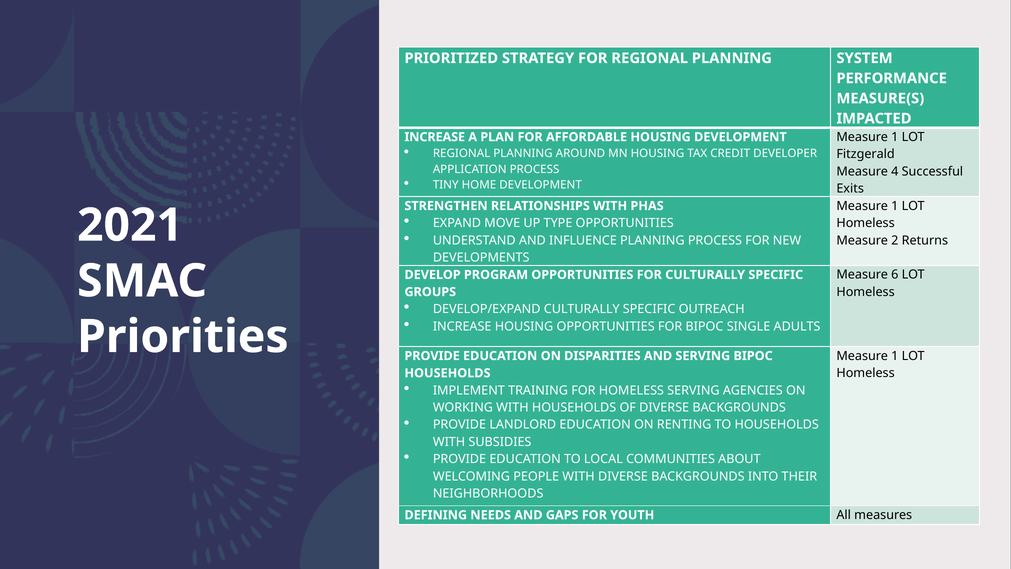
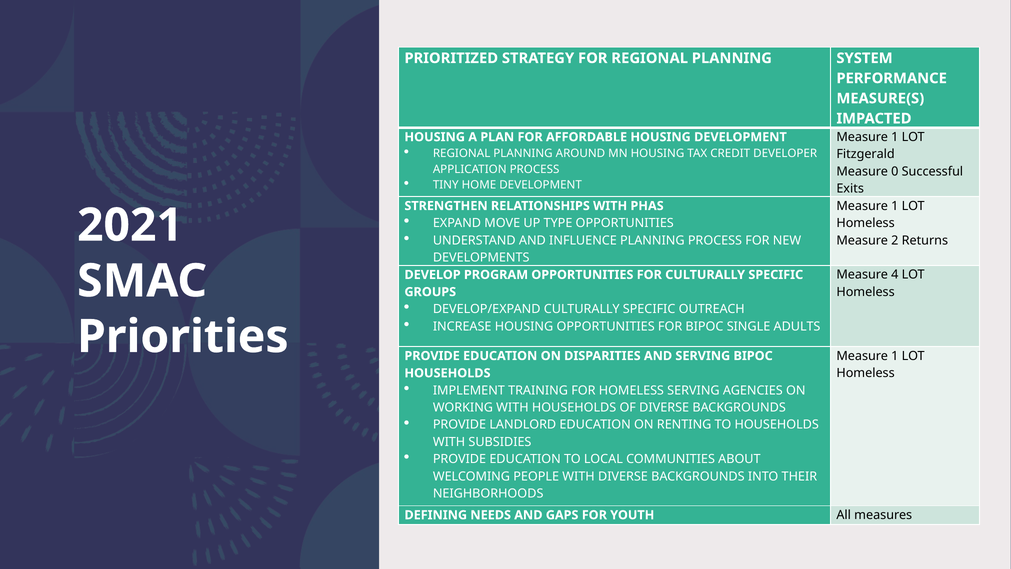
INCREASE: INCREASE -> HOUSING (435, 137)
4: 4 -> 0 (895, 171)
6: 6 -> 4 (895, 275)
